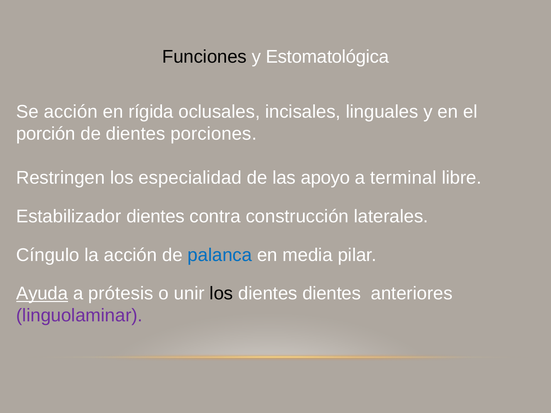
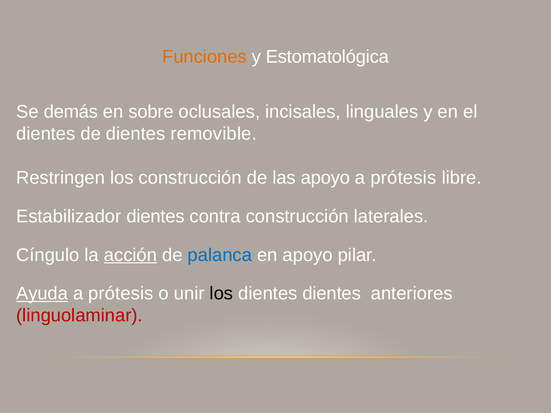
Funciones colour: black -> orange (204, 57)
Se acción: acción -> demás (71, 112)
rígida: rígida -> sobre (151, 112)
porción: porción -> dientes (46, 134)
porciones: porciones -> removible (214, 134)
los especialidad: especialidad -> construcción (190, 178)
terminal: terminal -> prótesis (403, 178)
acción underline: none -> present (131, 255)
en media: media -> apoyo (308, 255)
linguolaminar colour: purple -> red (79, 316)
